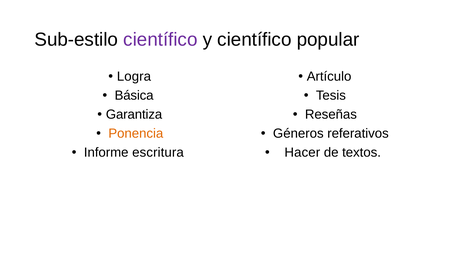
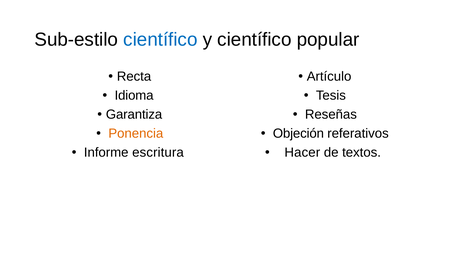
científico colour: purple -> blue (160, 39)
Logra: Logra -> Recta (134, 76)
Básica: Básica -> Idioma (134, 95)
Géneros: Géneros -> Objeción (298, 133)
